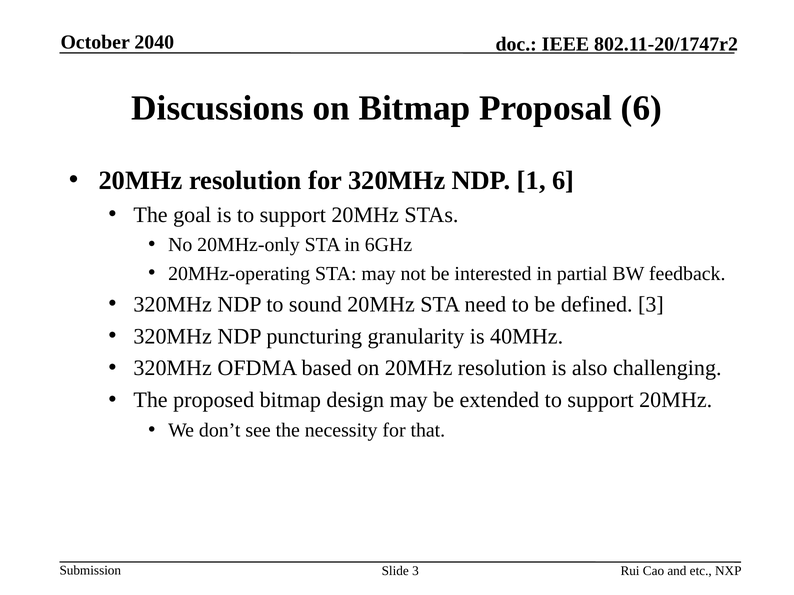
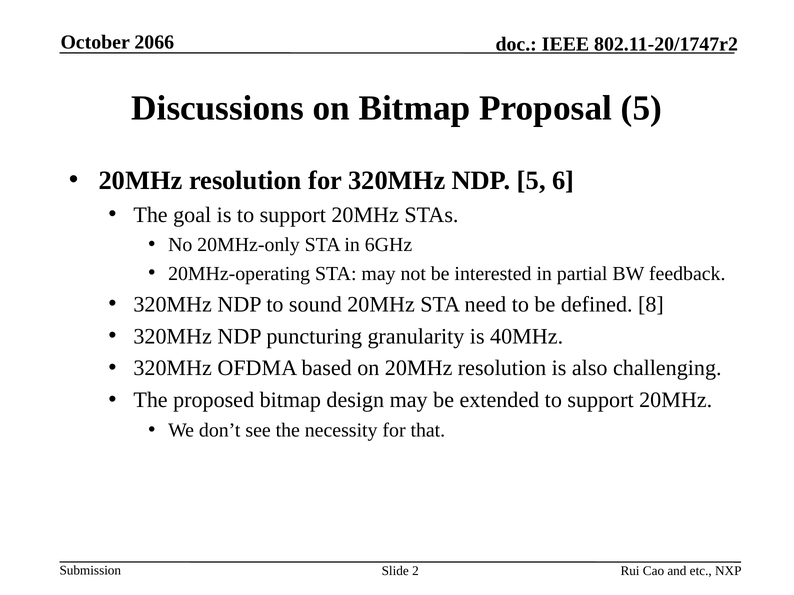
2040: 2040 -> 2066 (154, 42)
Proposal 6: 6 -> 5 (641, 108)
NDP 1: 1 -> 5 (531, 181)
defined 3: 3 -> 8 (651, 305)
Slide 3: 3 -> 2 (415, 571)
